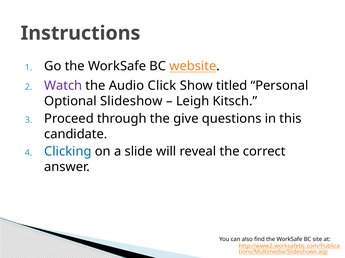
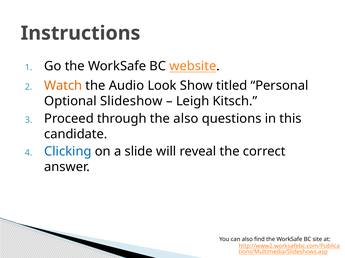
Watch colour: purple -> orange (63, 86)
Click: Click -> Look (162, 86)
the give: give -> also (186, 119)
